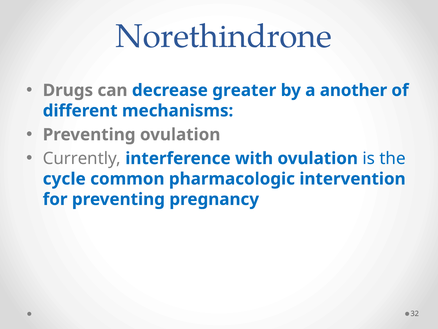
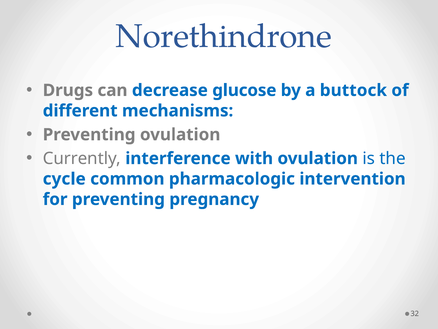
greater: greater -> glucose (244, 90)
another: another -> buttock (353, 90)
